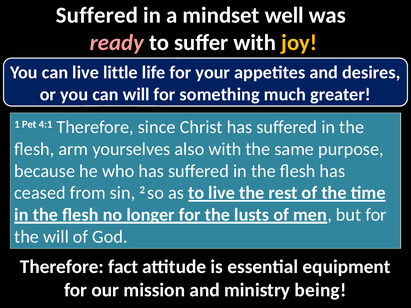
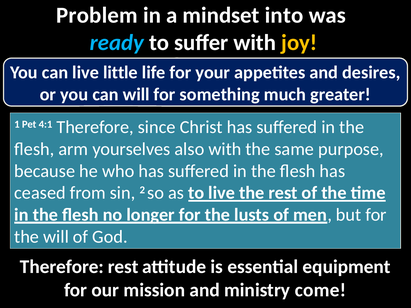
Suffered: Suffered -> Problem (97, 15)
well: well -> into (284, 15)
ready colour: pink -> light blue (117, 43)
Therefore fact: fact -> rest (123, 267)
being: being -> come (320, 290)
